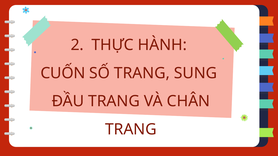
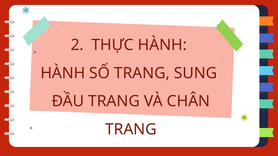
CUỐN: CUỐN -> HÀNH (63, 73)
